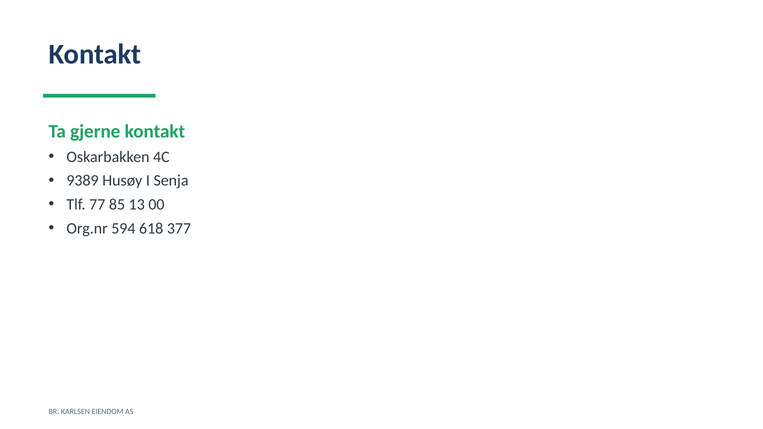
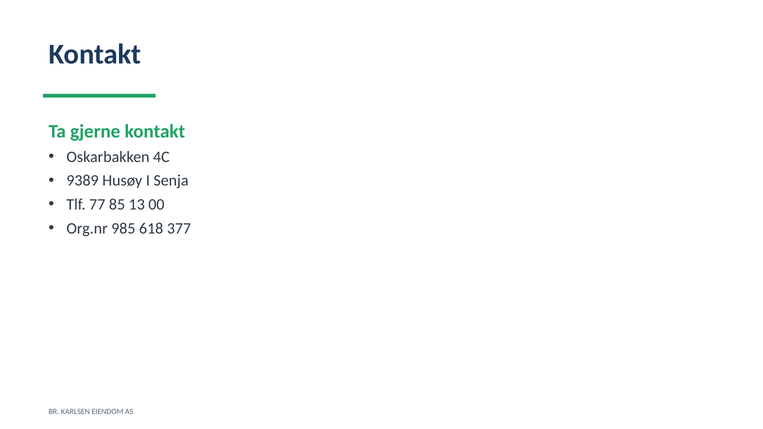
594: 594 -> 985 (123, 228)
